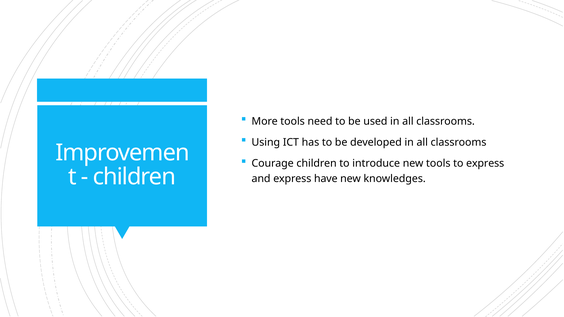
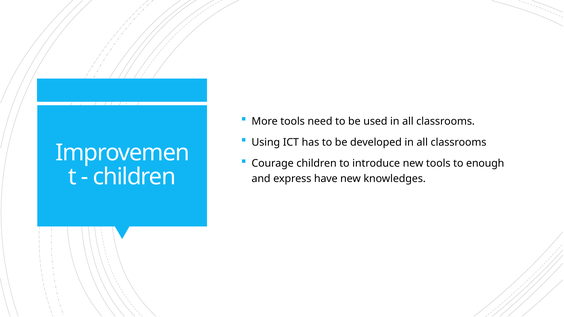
to express: express -> enough (485, 163)
